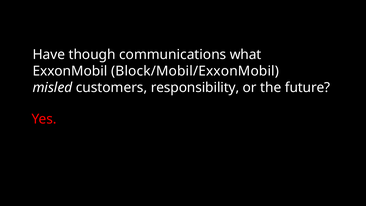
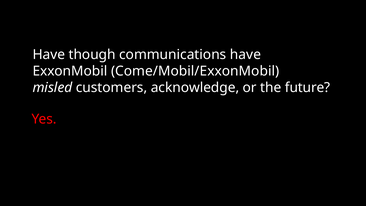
communications what: what -> have (245, 54)
Block/Mobil/ExxonMobil: Block/Mobil/ExxonMobil -> Come/Mobil/ExxonMobil (195, 71)
responsibility: responsibility -> acknowledge (195, 87)
